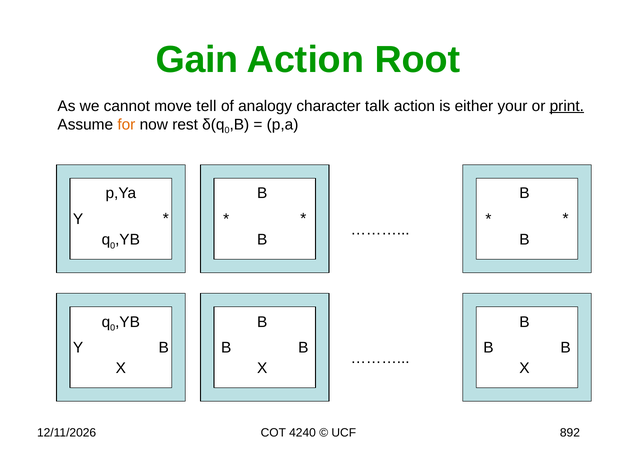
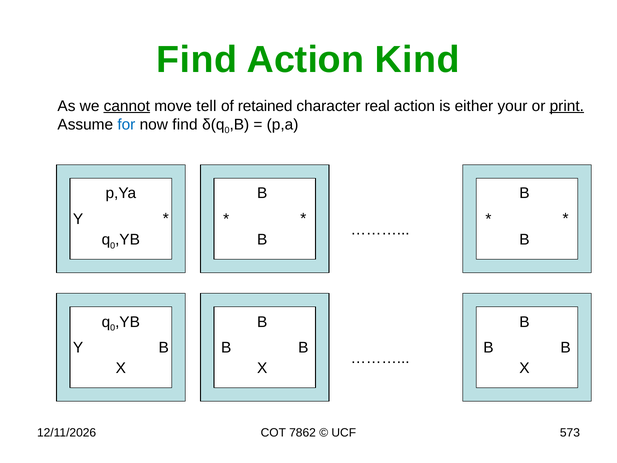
Gain: Gain -> Find (197, 60)
Root: Root -> Kind (417, 60)
cannot underline: none -> present (127, 106)
analogy: analogy -> retained (265, 106)
talk: talk -> real (377, 106)
for colour: orange -> blue (126, 124)
now rest: rest -> find (185, 124)
4240: 4240 -> 7862 (303, 433)
892: 892 -> 573 (570, 433)
